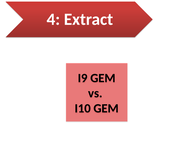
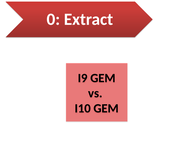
4: 4 -> 0 (53, 19)
